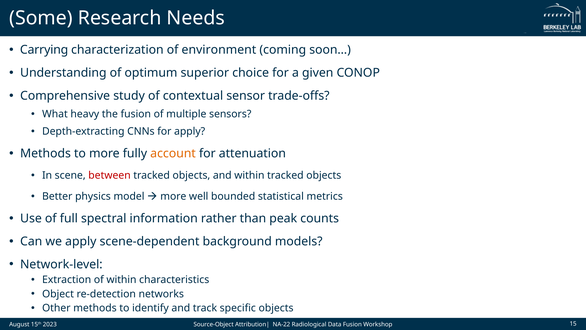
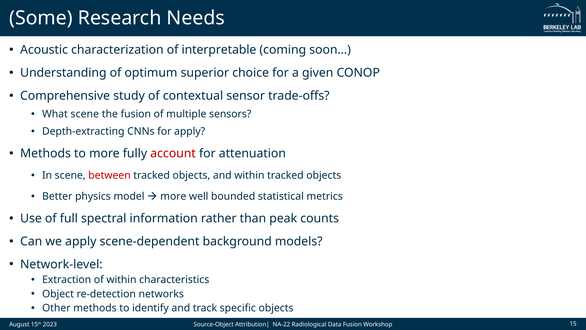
Carrying: Carrying -> Acoustic (44, 50)
environment: environment -> interpretable (219, 50)
What heavy: heavy -> scene (85, 114)
account colour: orange -> red (173, 153)
